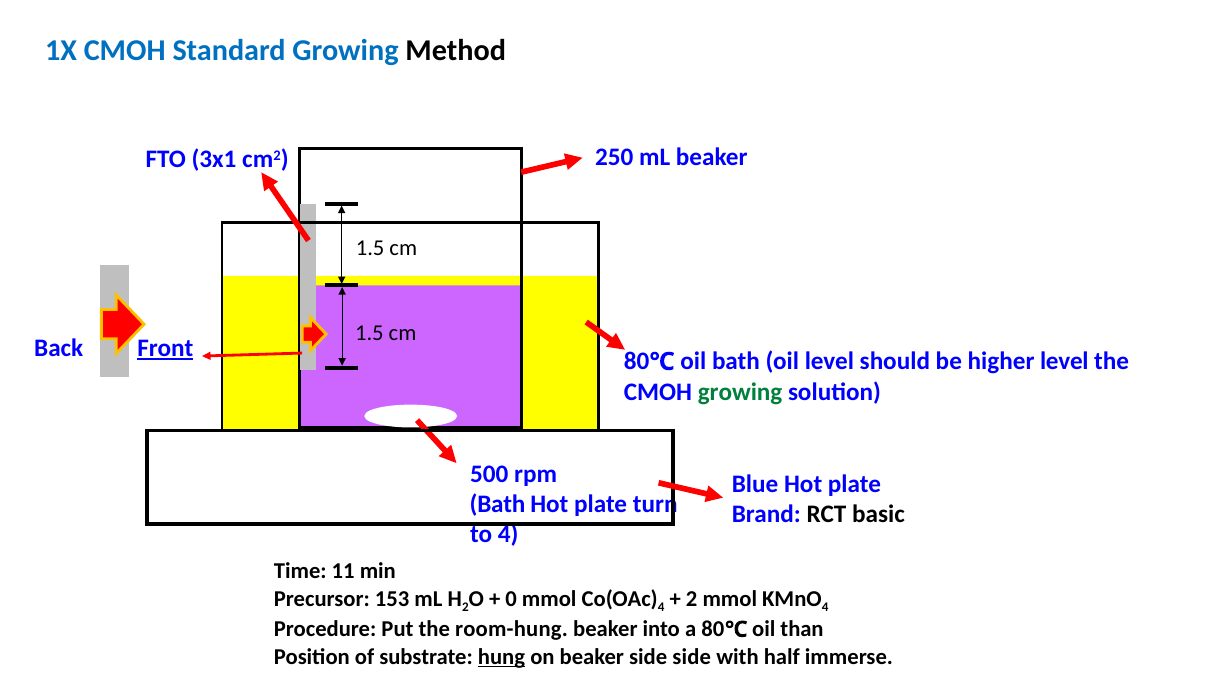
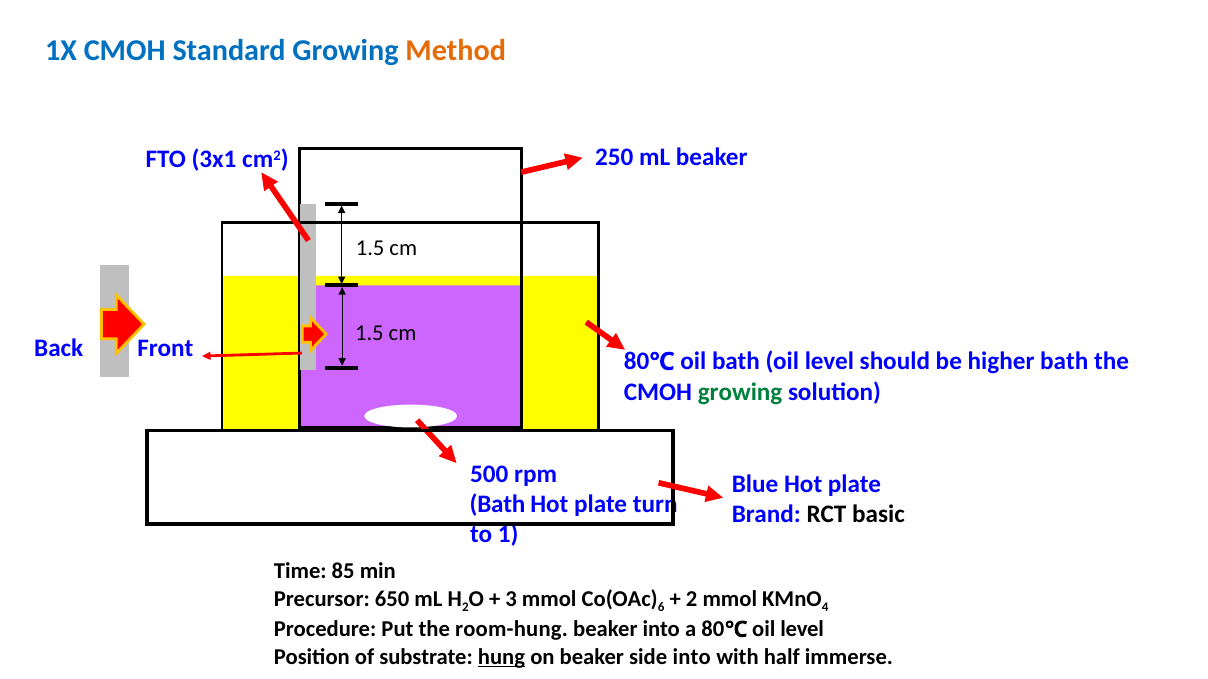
Method colour: black -> orange (456, 50)
Front underline: present -> none (165, 348)
higher level: level -> bath (1064, 362)
to 4: 4 -> 1 (508, 535)
11: 11 -> 85 (343, 572)
153: 153 -> 650 (392, 599)
0: 0 -> 3 (511, 599)
4: 4 -> 6 (661, 608)
than: than -> level (802, 630)
side side: side -> into (692, 657)
